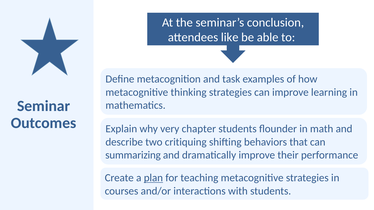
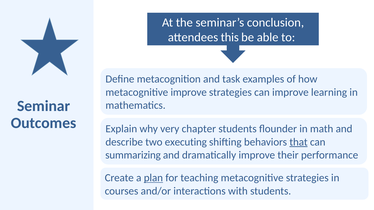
like: like -> this (230, 37)
metacognitive thinking: thinking -> improve (189, 92)
critiquing: critiquing -> executing (186, 142)
that underline: none -> present (299, 142)
